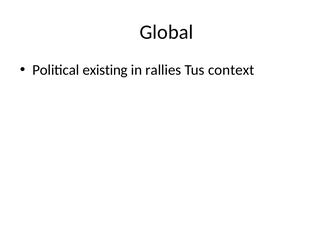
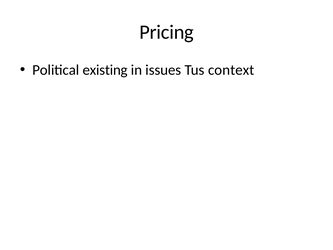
Global: Global -> Pricing (167, 32)
rallies: rallies -> issues (163, 70)
